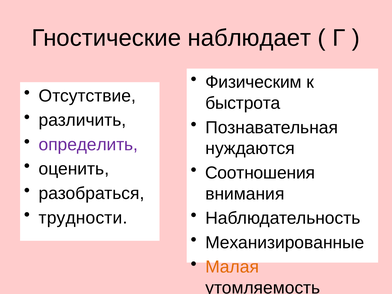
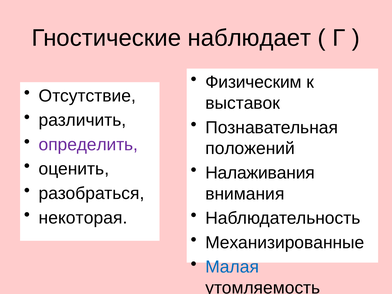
быстрота: быстрота -> выставок (243, 103)
нуждаются: нуждаются -> положений (250, 148)
Соотношения: Соотношения -> Налаживания (260, 173)
трудности: трудности -> некоторая (83, 218)
Малая colour: orange -> blue (232, 267)
